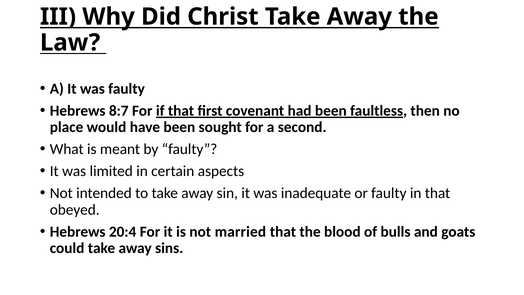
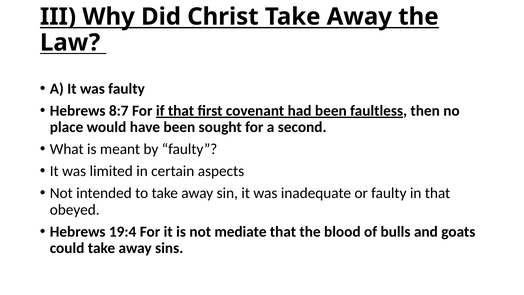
20:4: 20:4 -> 19:4 (123, 231)
married: married -> mediate (241, 231)
